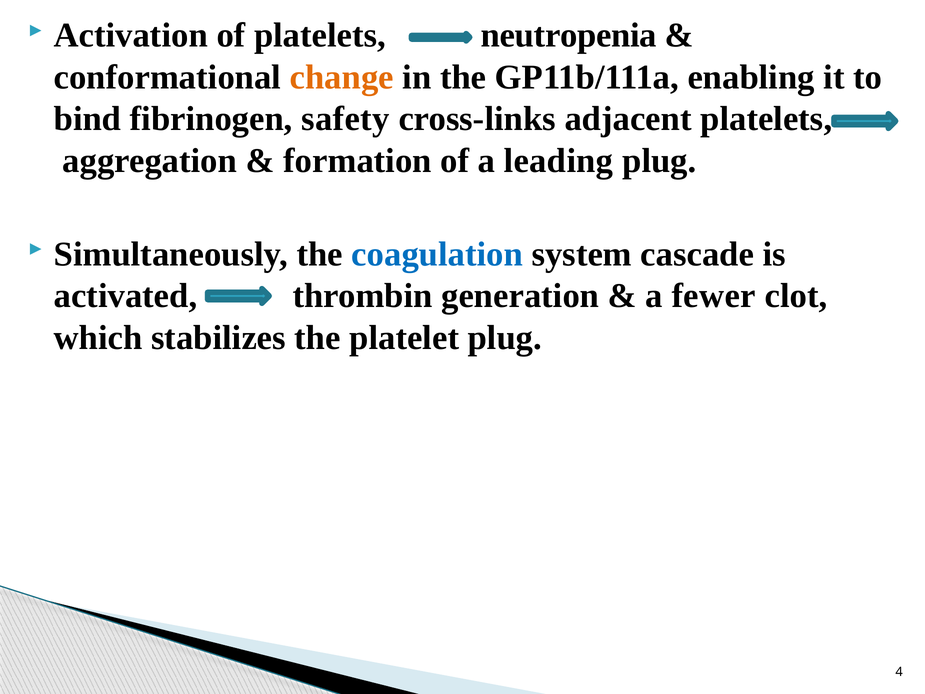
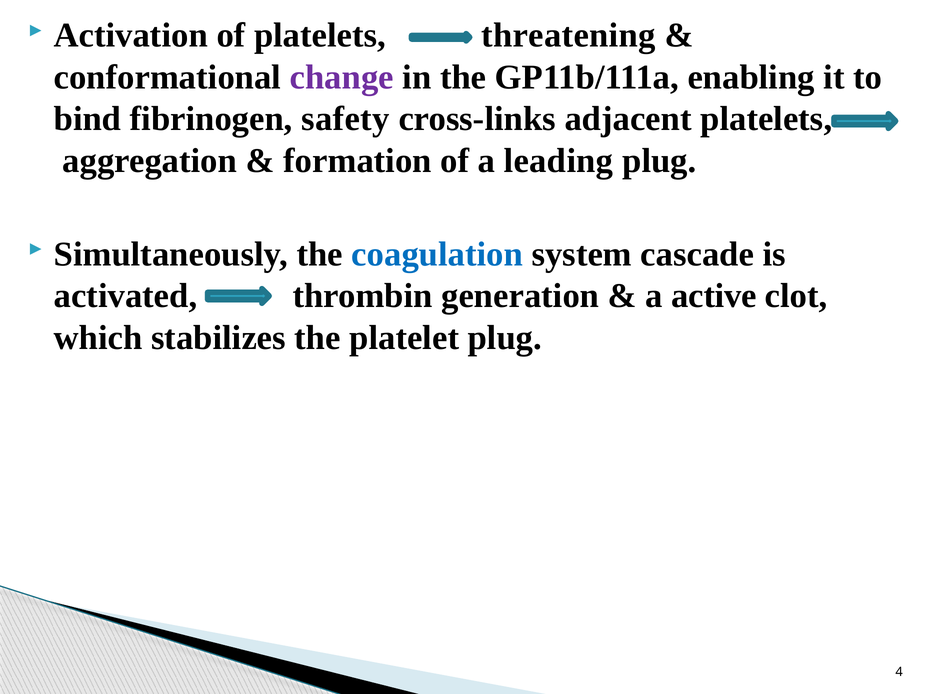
neutropenia: neutropenia -> threatening (568, 36)
change colour: orange -> purple (342, 77)
fewer: fewer -> active (714, 296)
